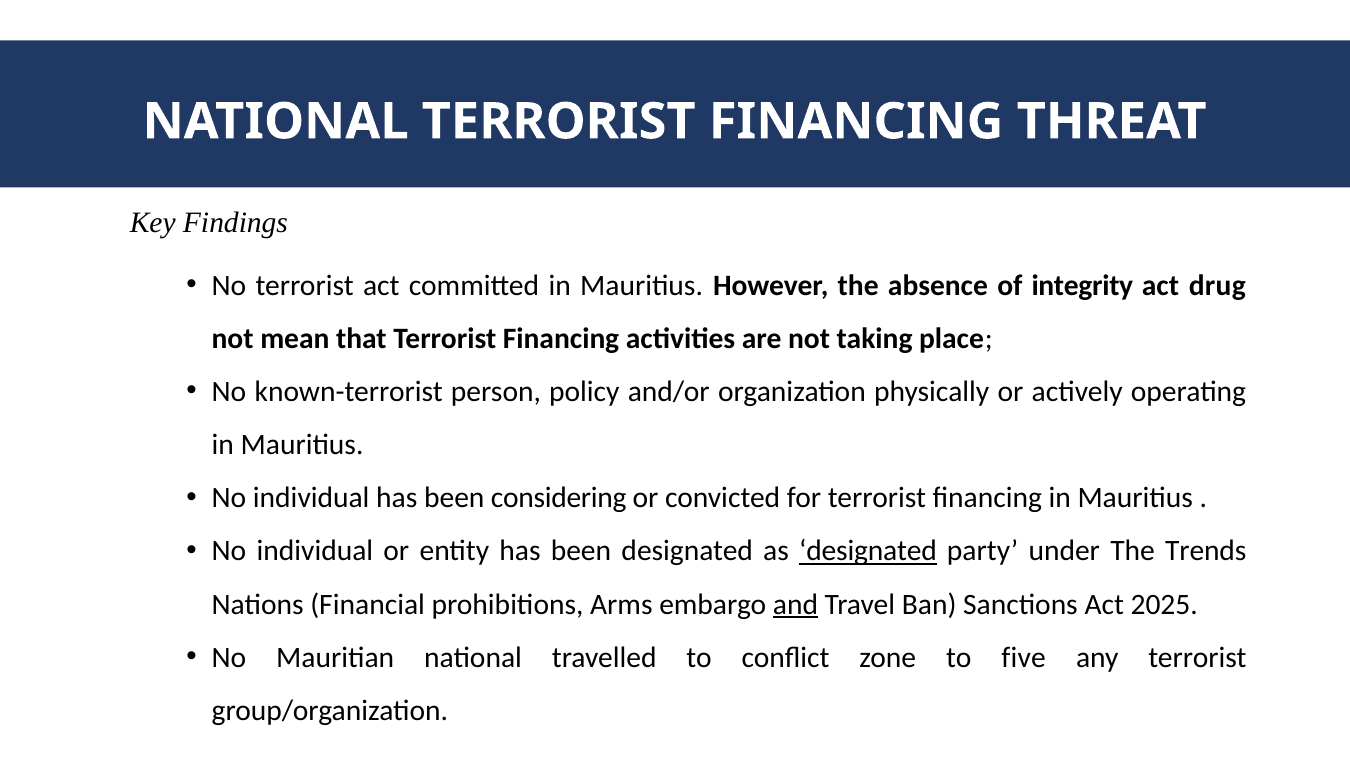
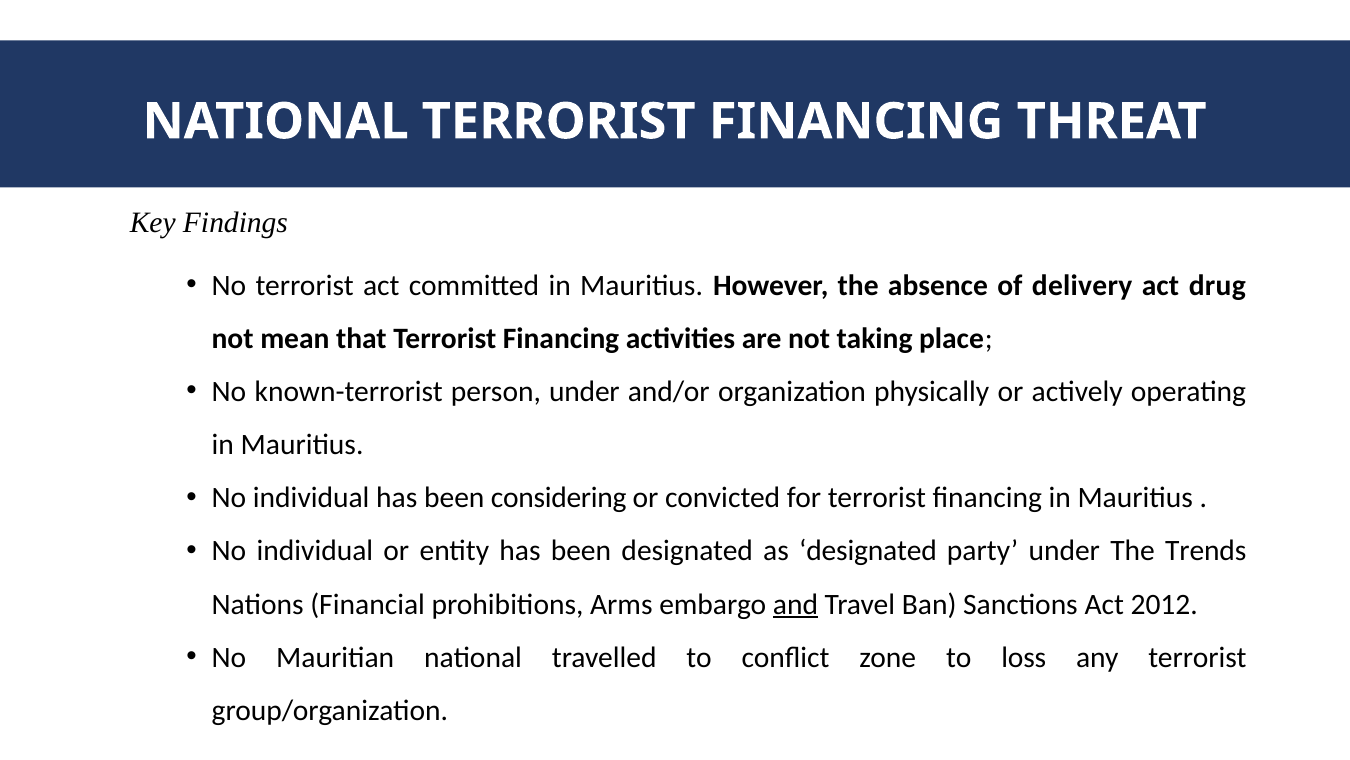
integrity: integrity -> delivery (1082, 285)
person policy: policy -> under (584, 391)
designated underline: present -> none (868, 551)
2025: 2025 -> 2012 (1164, 604)
five: five -> loss (1024, 657)
